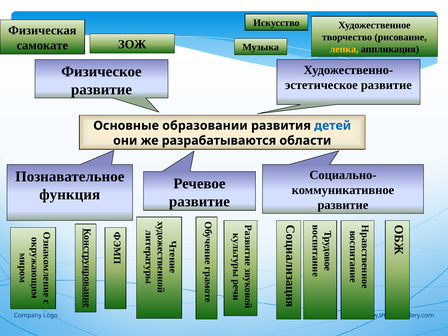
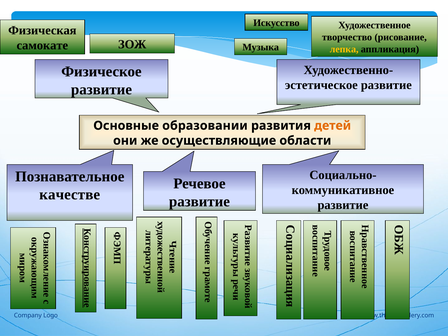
детей colour: blue -> orange (333, 126)
разрабатываются: разрабатываются -> осуществляющие (219, 141)
функция: функция -> качестве (70, 195)
